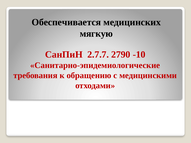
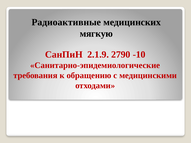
Обеспечивается: Обеспечивается -> Радиоактивные (66, 22)
2.7.7: 2.7.7 -> 2.1.9 (98, 55)
